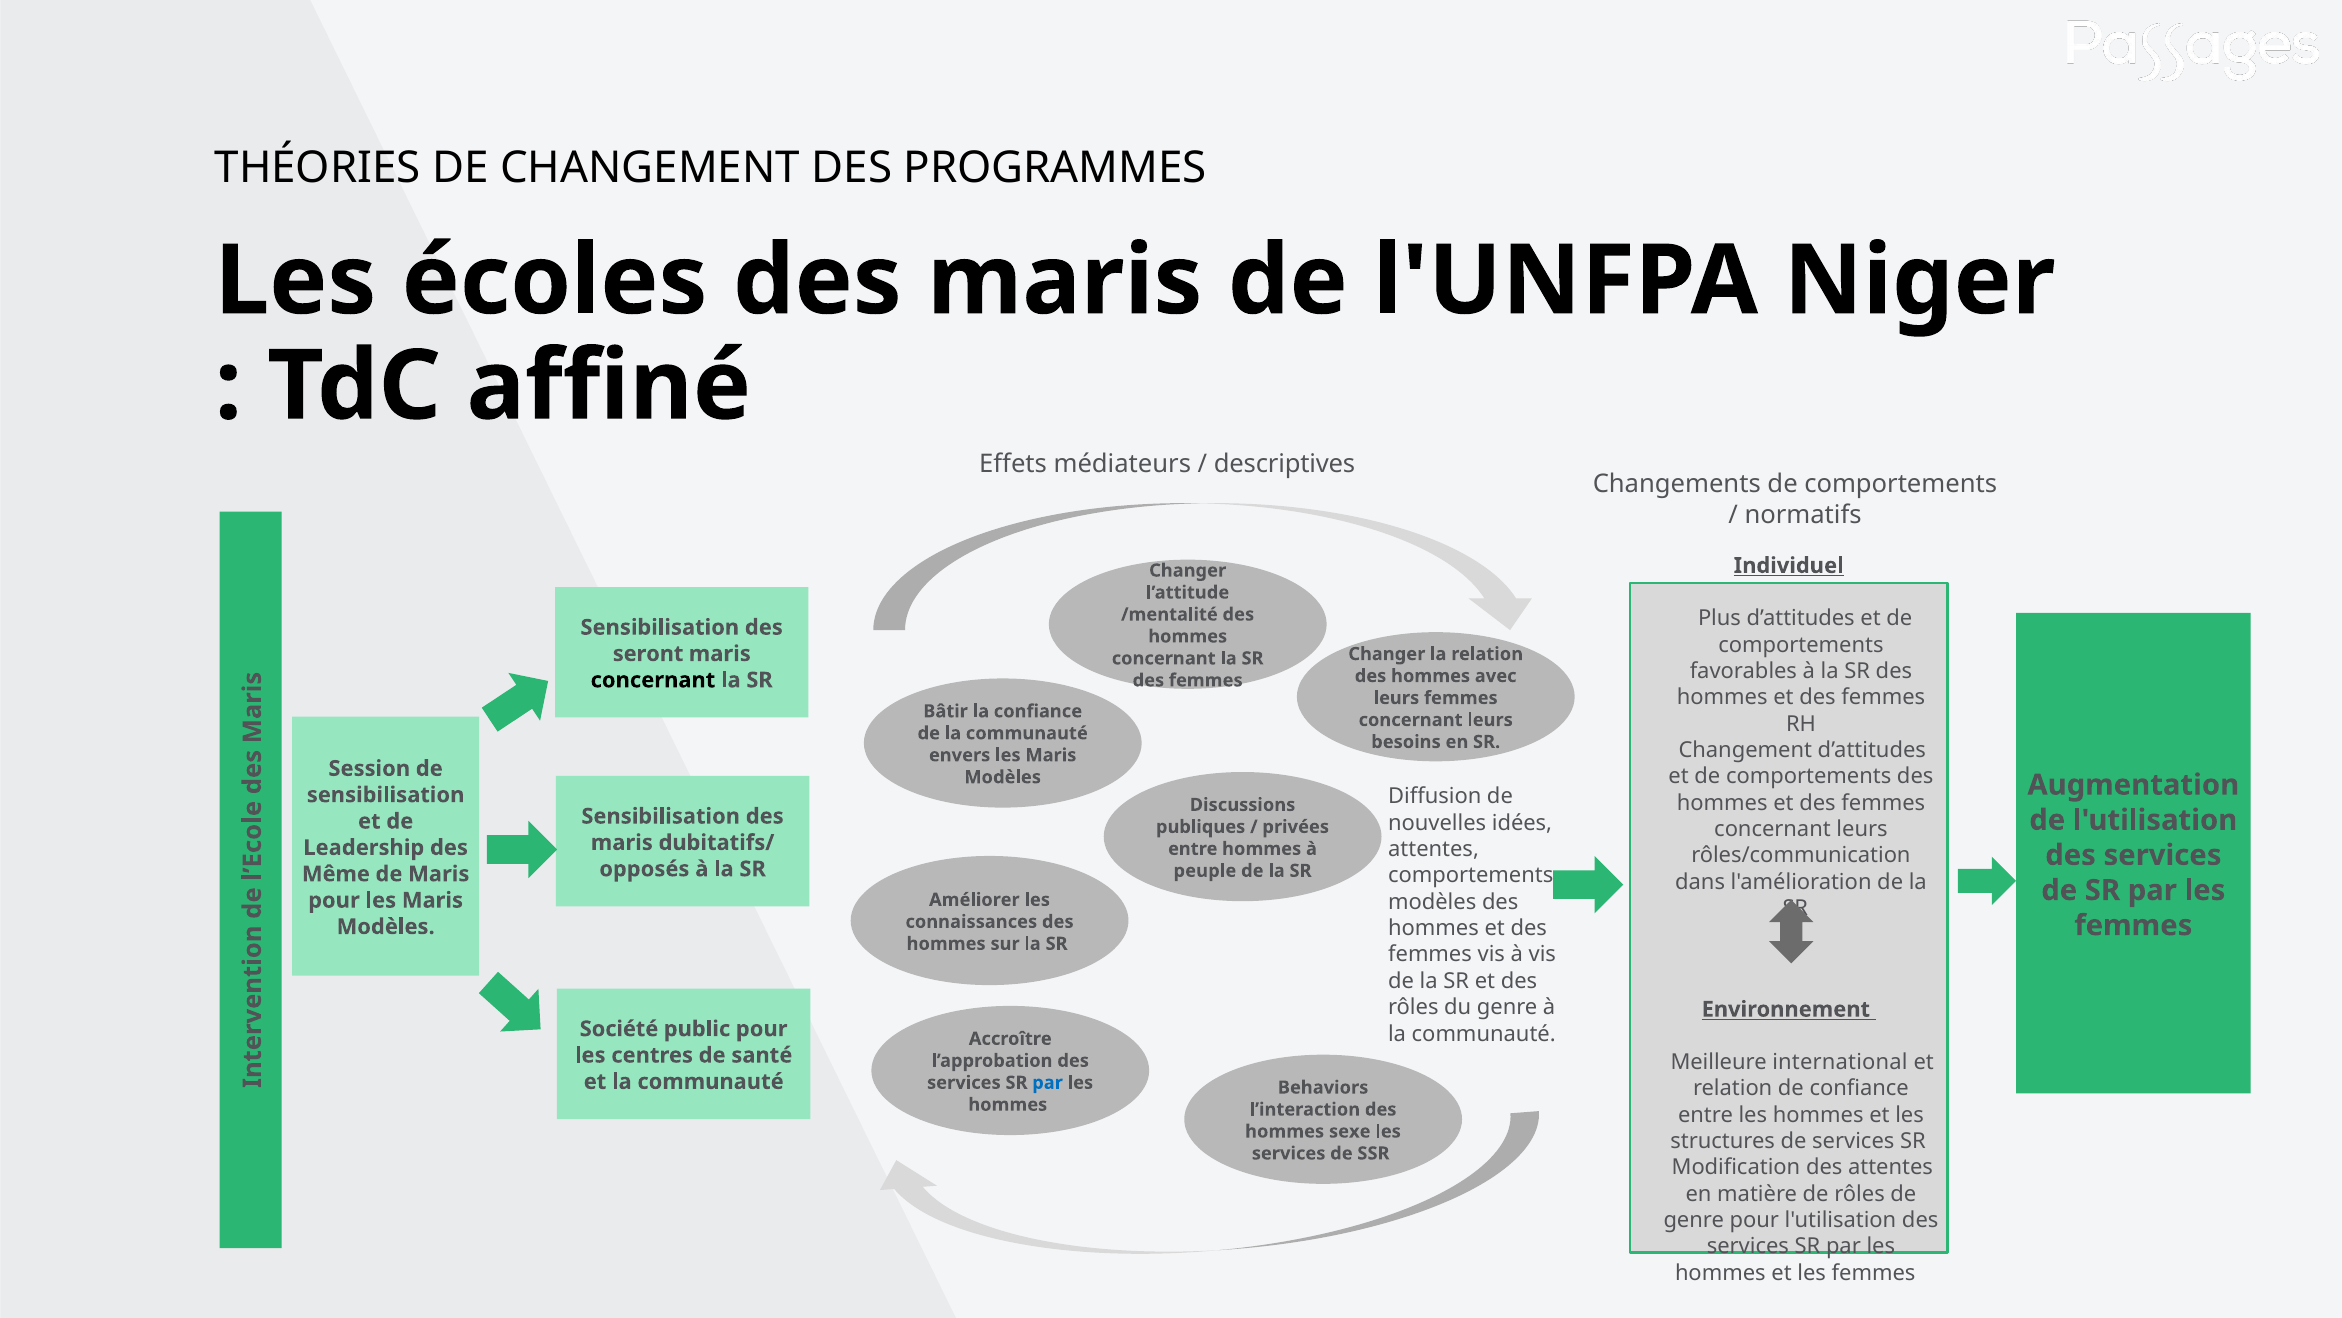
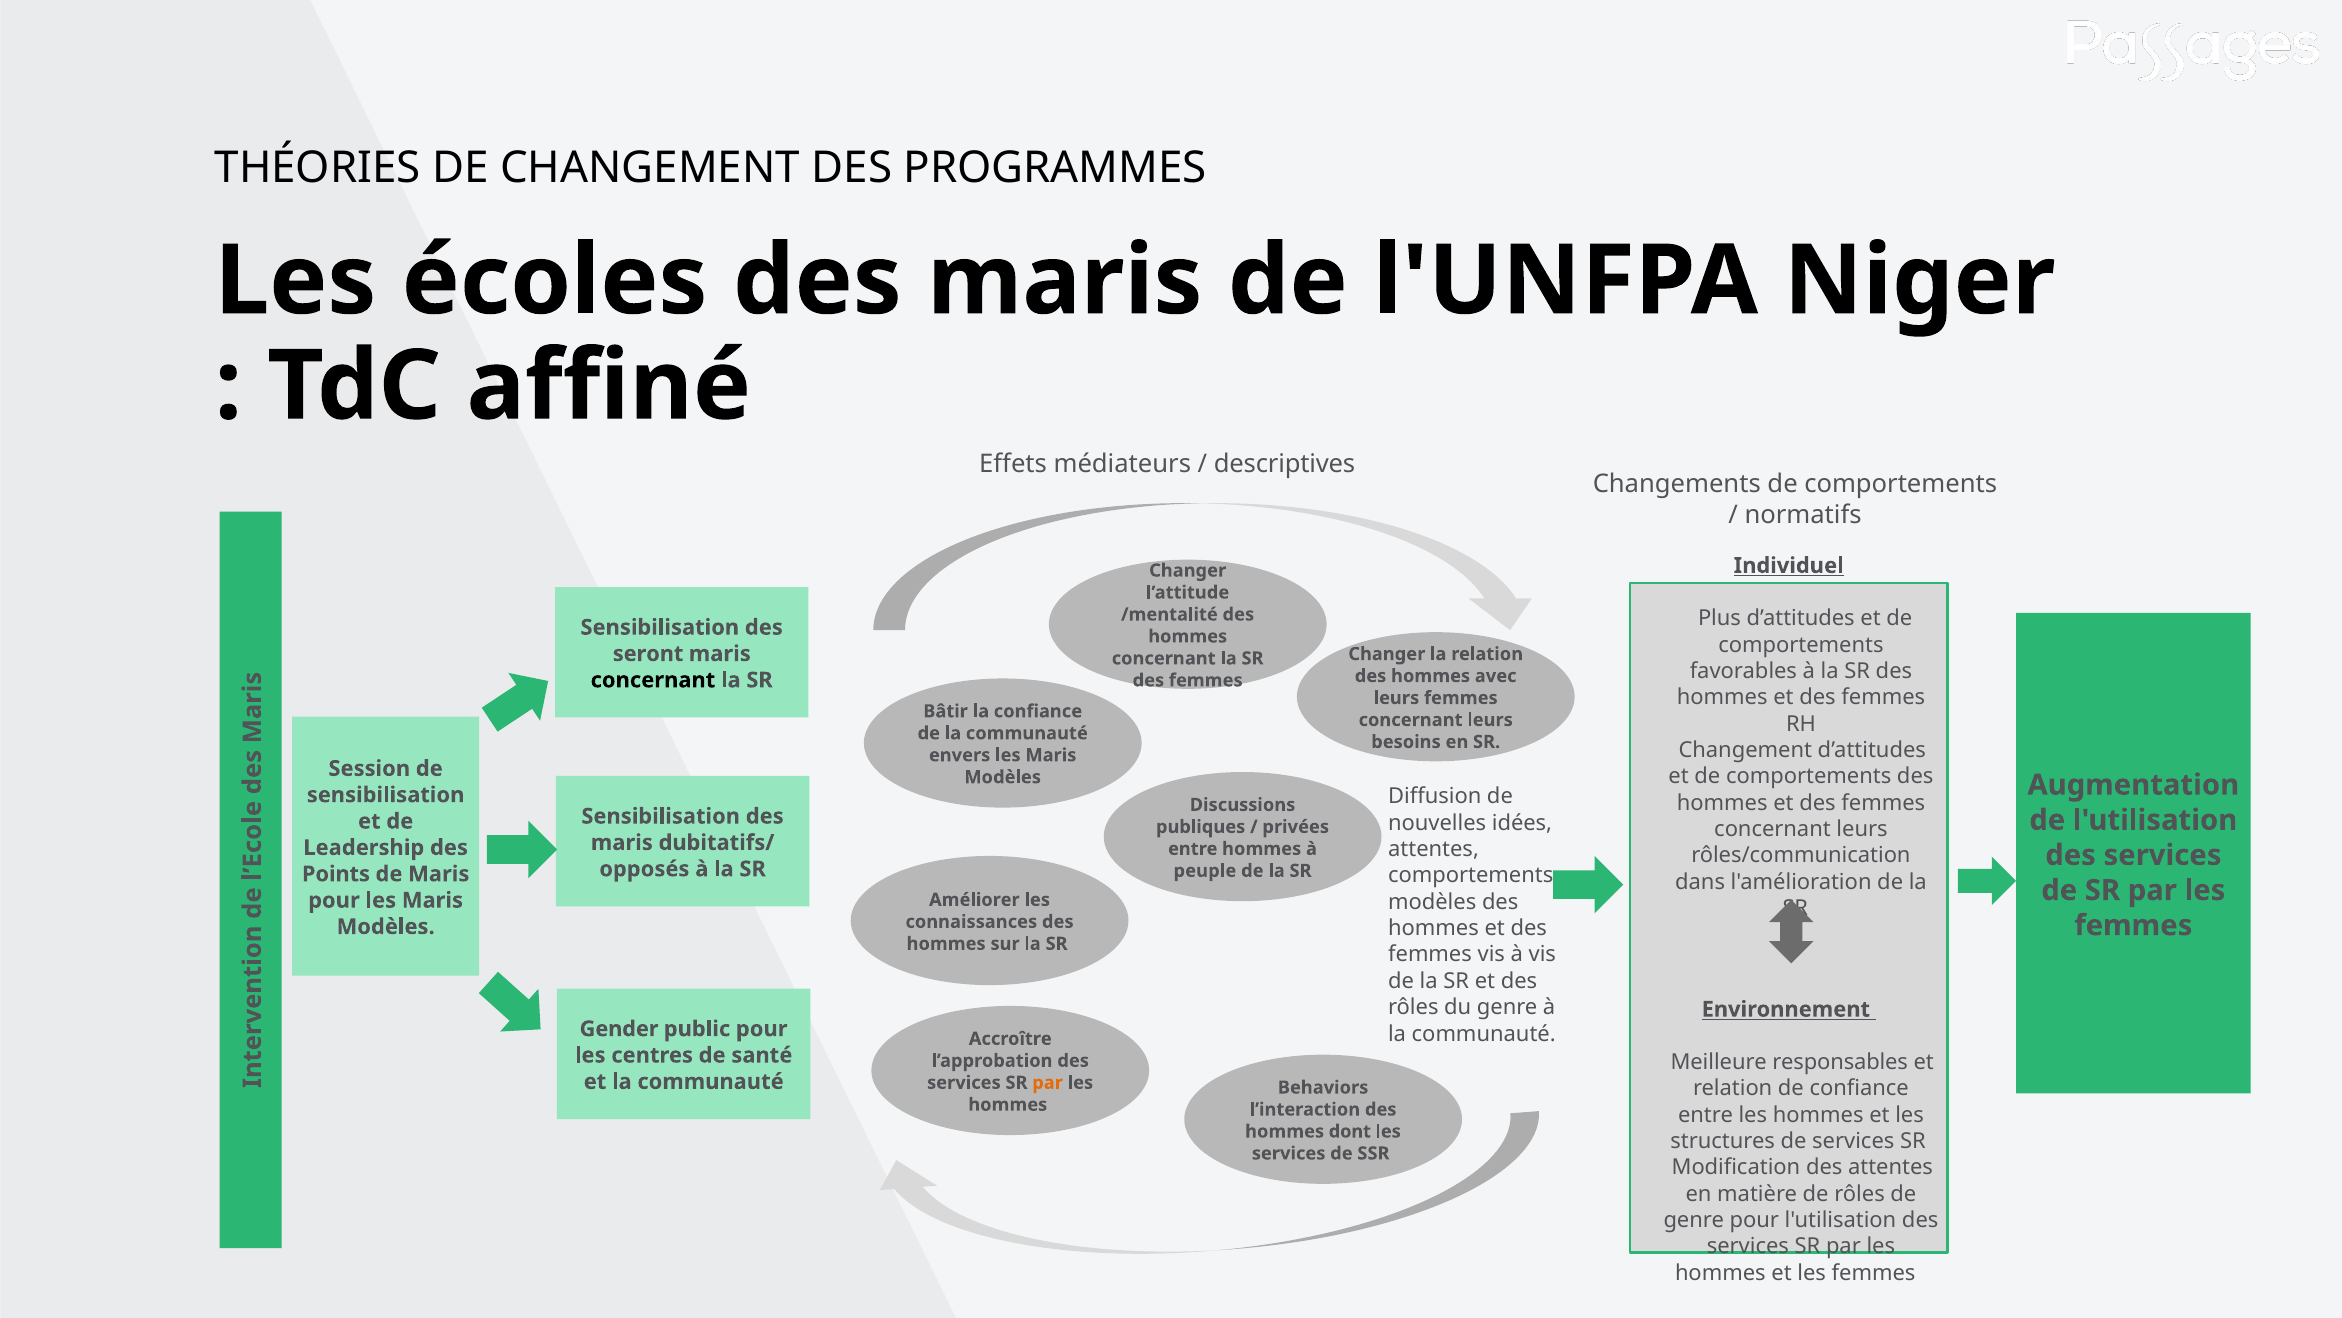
Même: Même -> Points (336, 874)
Société: Société -> Gender (619, 1028)
international: international -> responsables (1840, 1062)
par colour: blue -> orange (1048, 1082)
sexe: sexe -> dont (1350, 1131)
